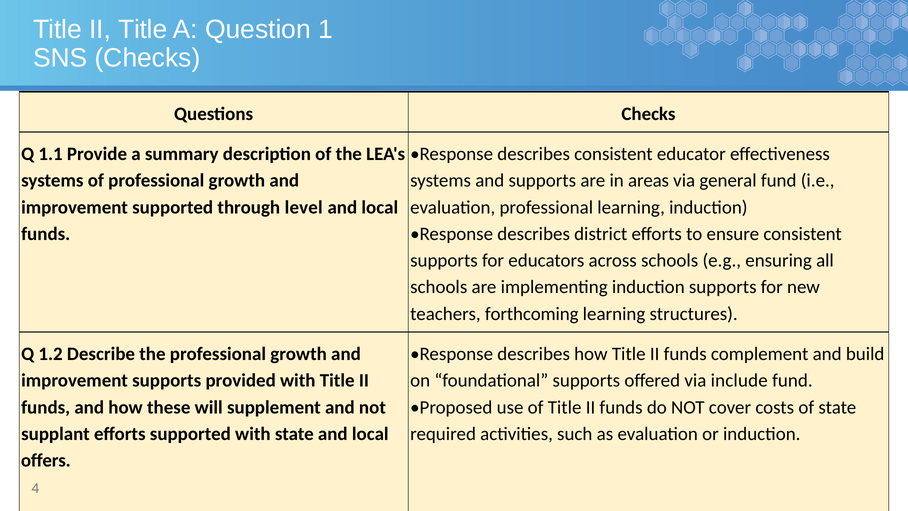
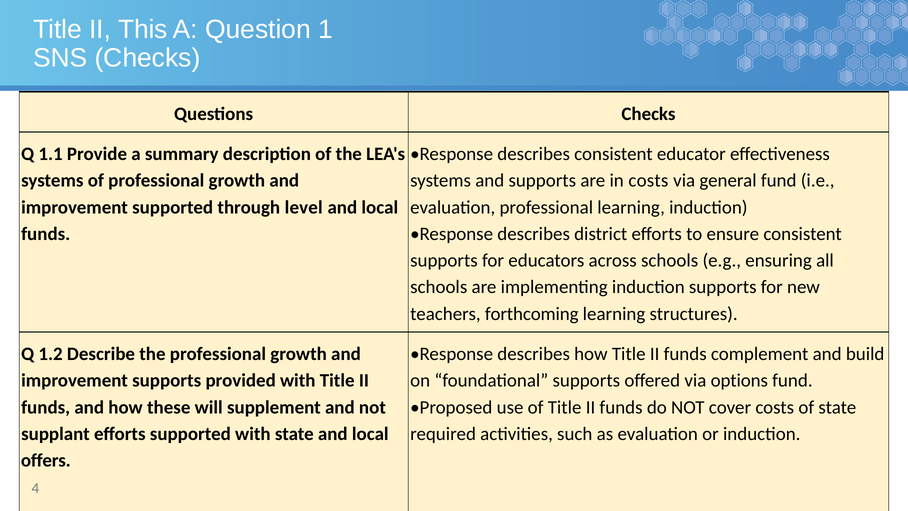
II Title: Title -> This (143, 29)
in areas: areas -> costs (648, 181)
include: include -> options (739, 381)
